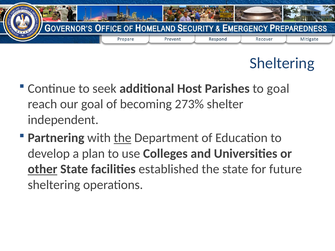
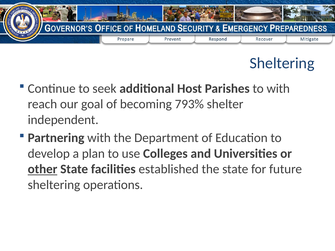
to goal: goal -> with (278, 89)
273%: 273% -> 793% (189, 104)
the underline: present -> none (123, 138)
